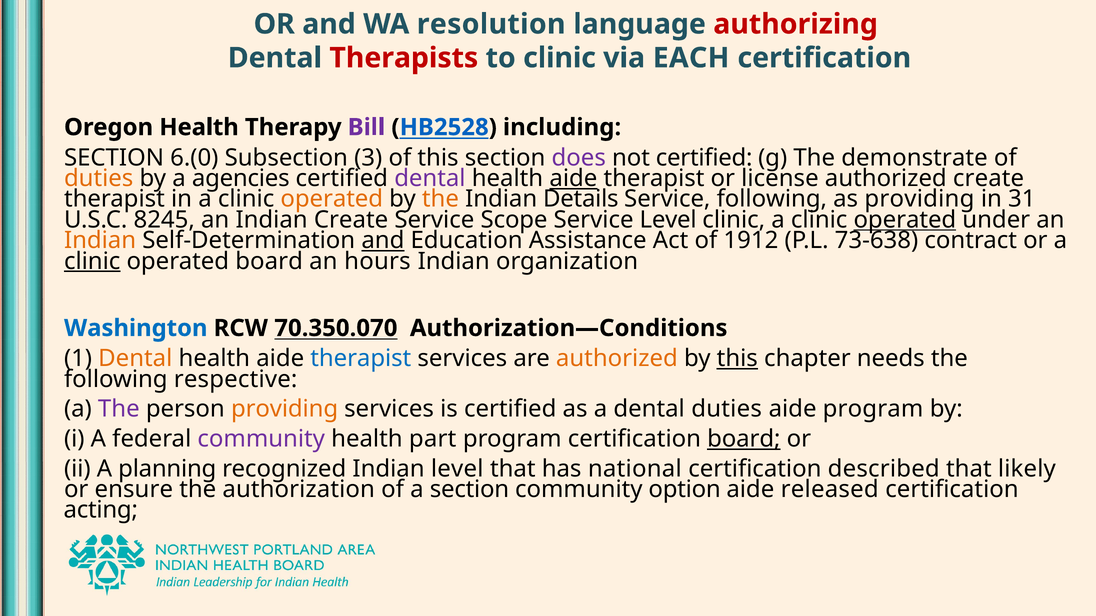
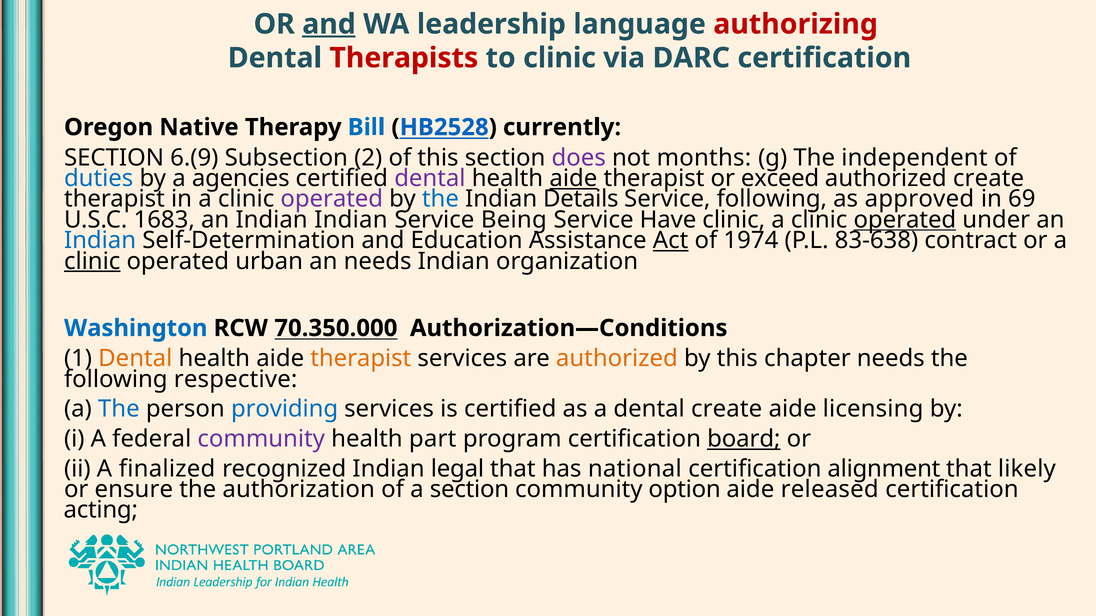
and underline: none -> present (329, 24)
resolution: resolution -> leadership (491, 24)
EACH: EACH -> DARC (691, 58)
Oregon Health: Health -> Native (199, 127)
Bill colour: purple -> blue (366, 127)
including: including -> currently (562, 127)
6.(0: 6.(0 -> 6.(9 (194, 158)
3: 3 -> 2 (368, 158)
not certified: certified -> months (704, 158)
demonstrate: demonstrate -> independent (914, 158)
duties colour: orange -> blue (99, 178)
license: license -> exceed (780, 178)
operated colour: orange -> purple (332, 199)
the colour: orange -> blue (440, 199)
as providing: providing -> approved (919, 199)
31: 31 -> 69 (1022, 199)
8245: 8245 -> 1683 (164, 220)
Indian Create: Create -> Indian (351, 220)
Scope: Scope -> Being (514, 220)
Service Level: Level -> Have (668, 220)
Indian colour: orange -> blue (100, 241)
and underline: present -> none (383, 241)
Act underline: none -> present (671, 241)
1912: 1912 -> 1974 (751, 241)
73-638: 73-638 -> 83-638 (876, 241)
operated board: board -> urban (269, 261)
an hours: hours -> needs (378, 261)
70.350.070: 70.350.070 -> 70.350.000 (336, 328)
therapist colour: blue -> orange (361, 359)
this underline: present -> none (737, 359)
The colour: purple -> blue (119, 409)
providing colour: orange -> blue (285, 409)
dental duties: duties -> create (727, 409)
aide program: program -> licensing (873, 409)
planning: planning -> finalized (167, 469)
Indian level: level -> legal (457, 469)
described: described -> alignment (884, 469)
